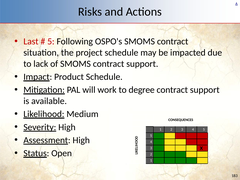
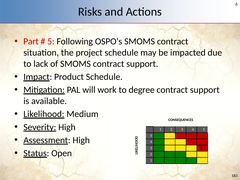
Last: Last -> Part (31, 41)
